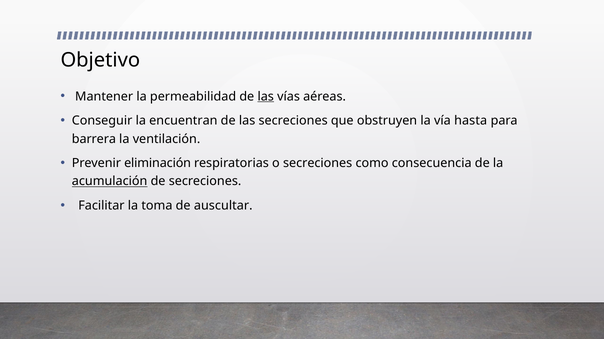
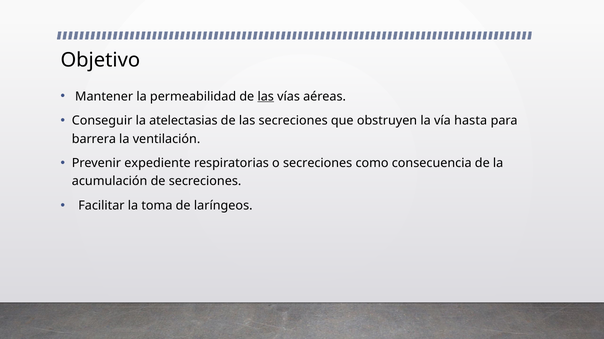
encuentran: encuentran -> atelectasias (183, 121)
eliminación: eliminación -> expediente (158, 164)
acumulación underline: present -> none (110, 182)
auscultar: auscultar -> laríngeos (223, 206)
